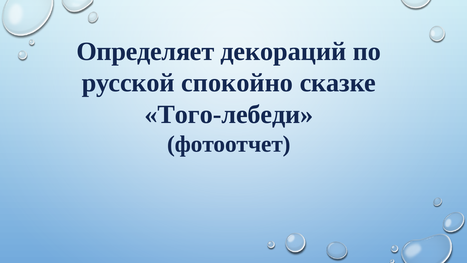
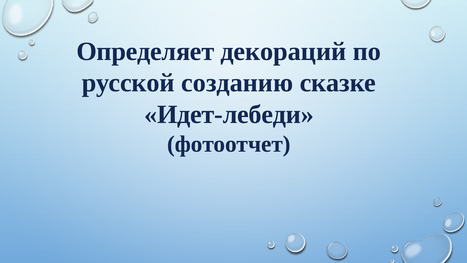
спокойно: спокойно -> созданию (237, 83)
Того-лебеди: Того-лебеди -> Идет-лебеди (229, 114)
